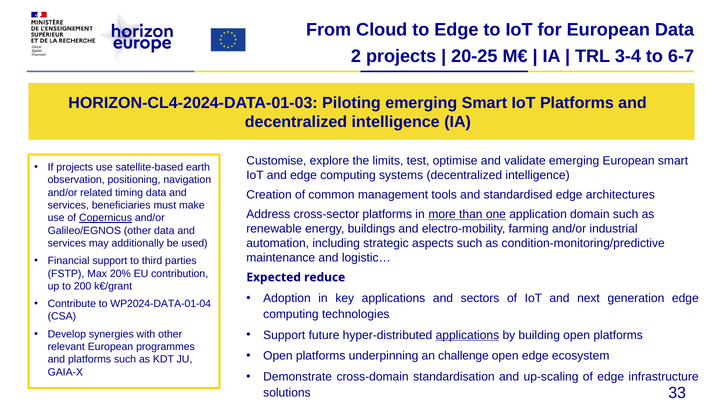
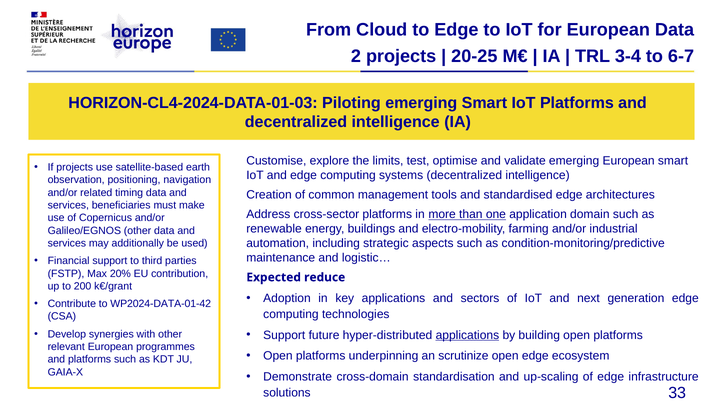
Copernicus underline: present -> none (106, 218)
WP2024-DATA-01-04: WP2024-DATA-01-04 -> WP2024-DATA-01-42 (161, 304)
challenge: challenge -> scrutinize (463, 356)
